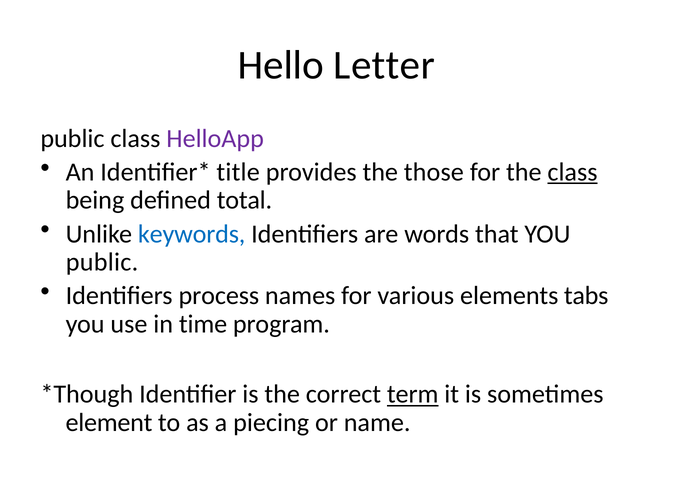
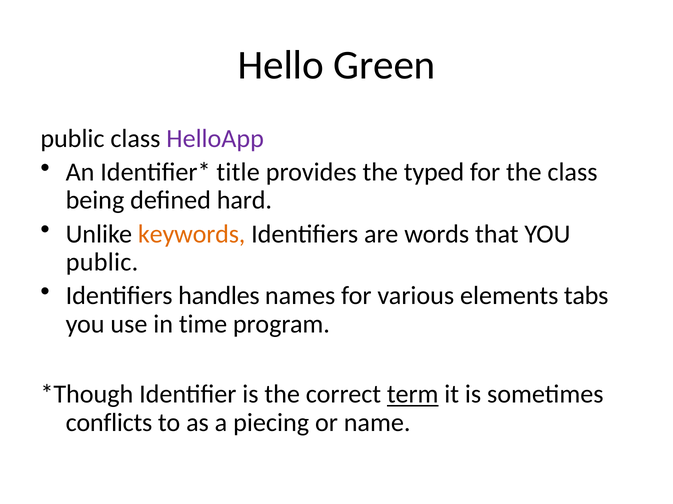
Letter: Letter -> Green (384, 65)
those: those -> typed (434, 172)
class underline: present -> none (572, 172)
total: total -> hard (244, 201)
keywords colour: blue -> orange (192, 234)
process: process -> handles (219, 296)
element: element -> conflicts (109, 423)
